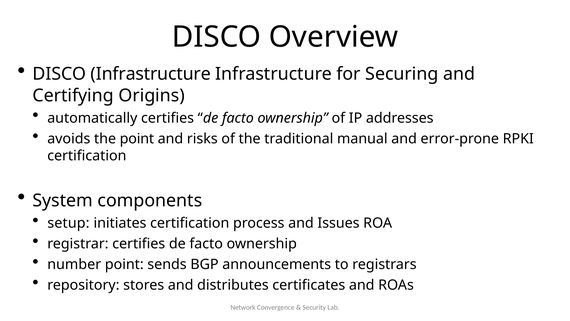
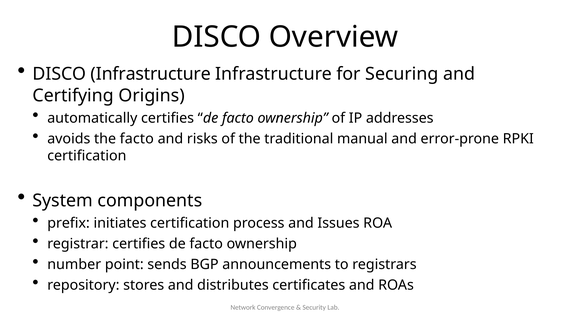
the point: point -> facto (137, 139)
setup: setup -> prefix (69, 223)
